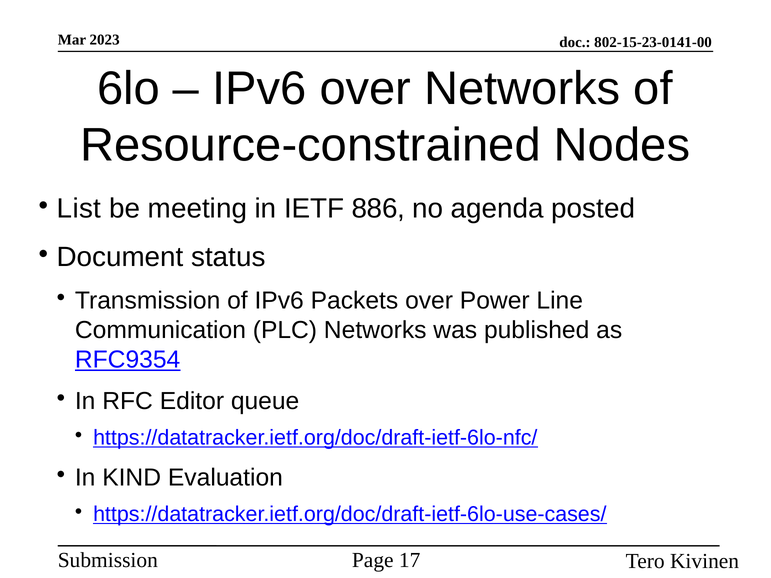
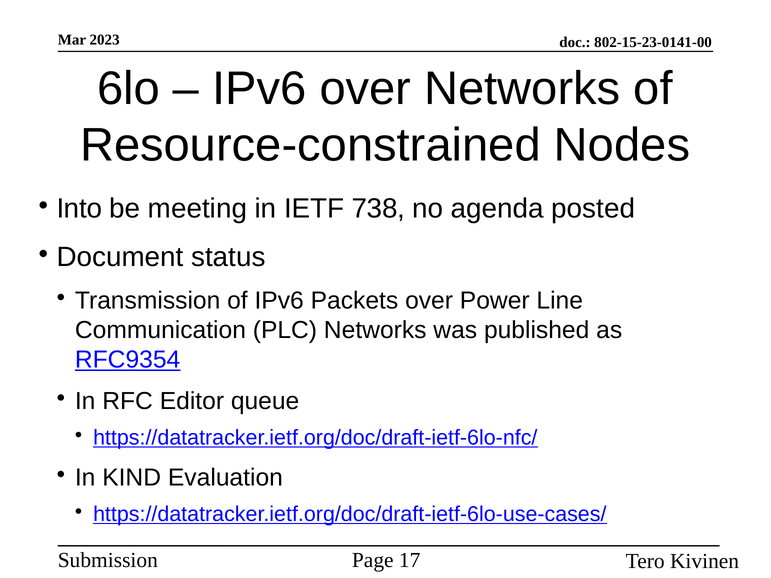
List: List -> Into (79, 209)
886: 886 -> 738 (378, 209)
